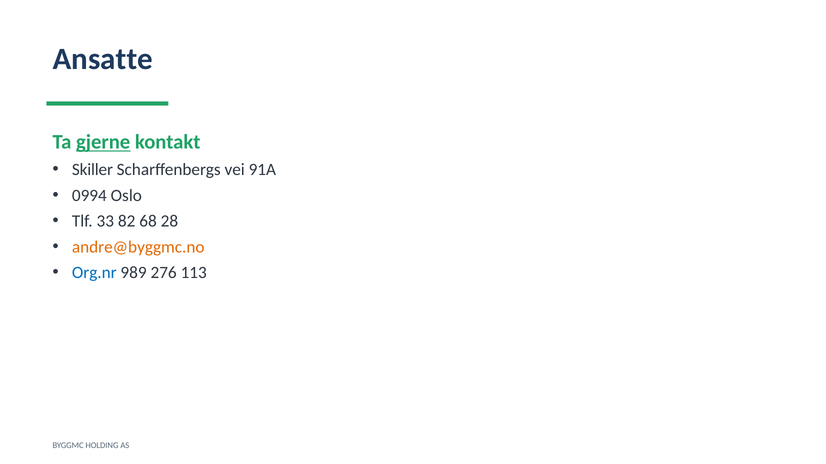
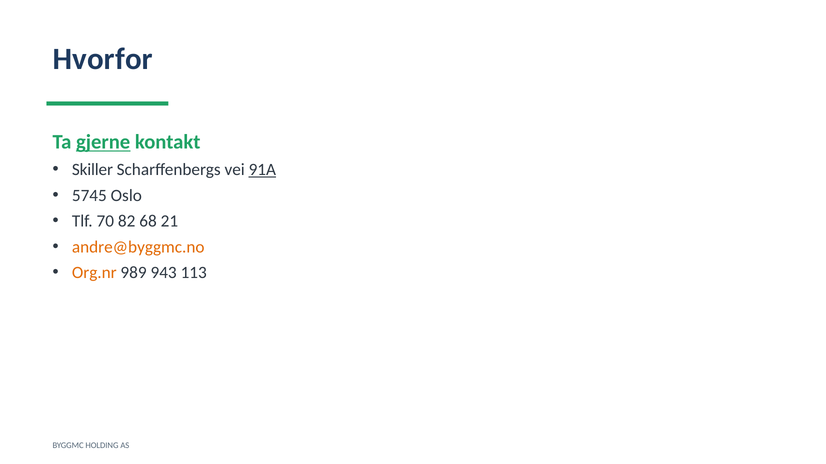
Ansatte: Ansatte -> Hvorfor (103, 59)
91A underline: none -> present (262, 170)
0994: 0994 -> 5745 (89, 196)
33: 33 -> 70 (105, 222)
28: 28 -> 21 (169, 222)
Org.nr colour: blue -> orange (94, 273)
276: 276 -> 943 (164, 273)
